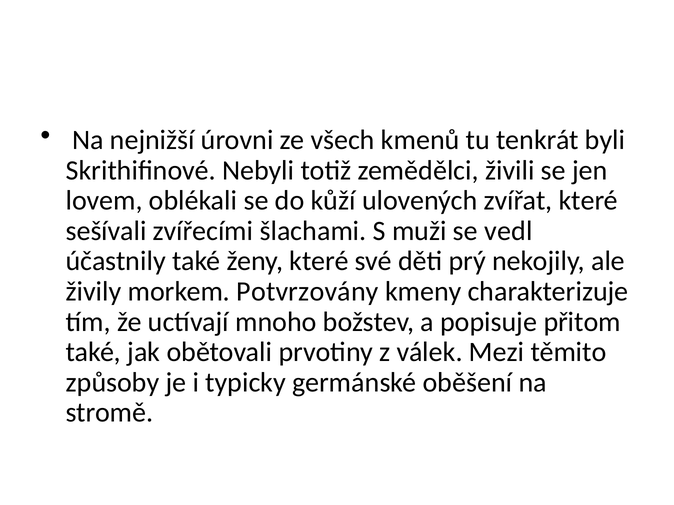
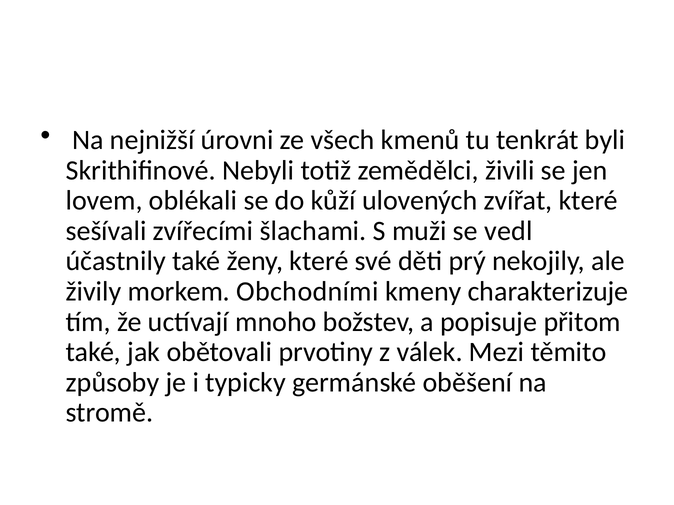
Potvrzovány: Potvrzovány -> Obchodními (307, 292)
